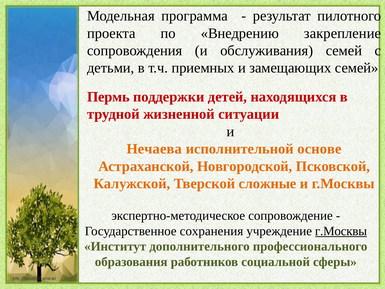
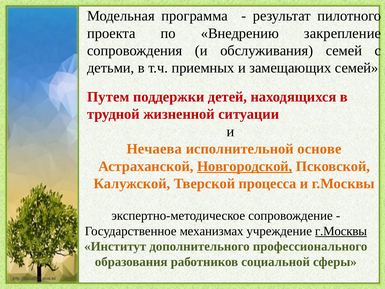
Пермь: Пермь -> Путем (108, 97)
Новгородской underline: none -> present (245, 166)
сложные: сложные -> процесса (267, 183)
сохранения: сохранения -> механизмах (212, 231)
